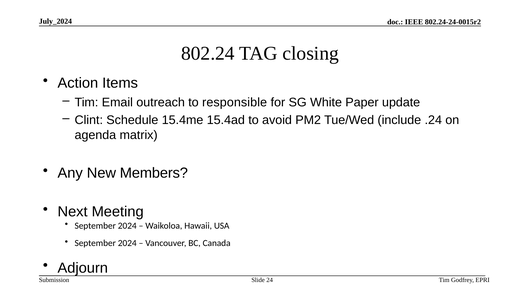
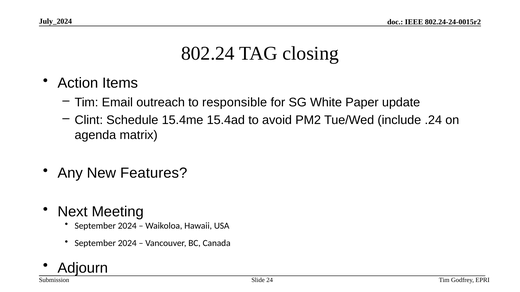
Members: Members -> Features (154, 173)
